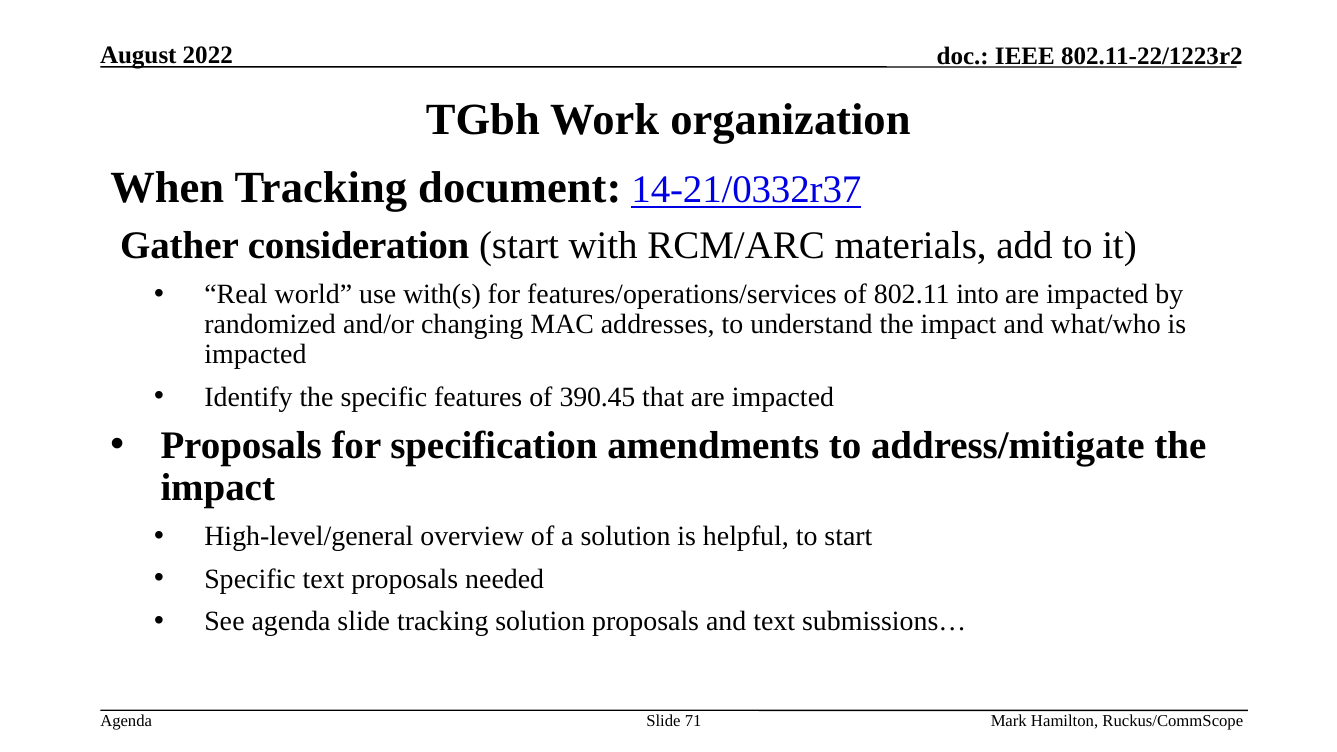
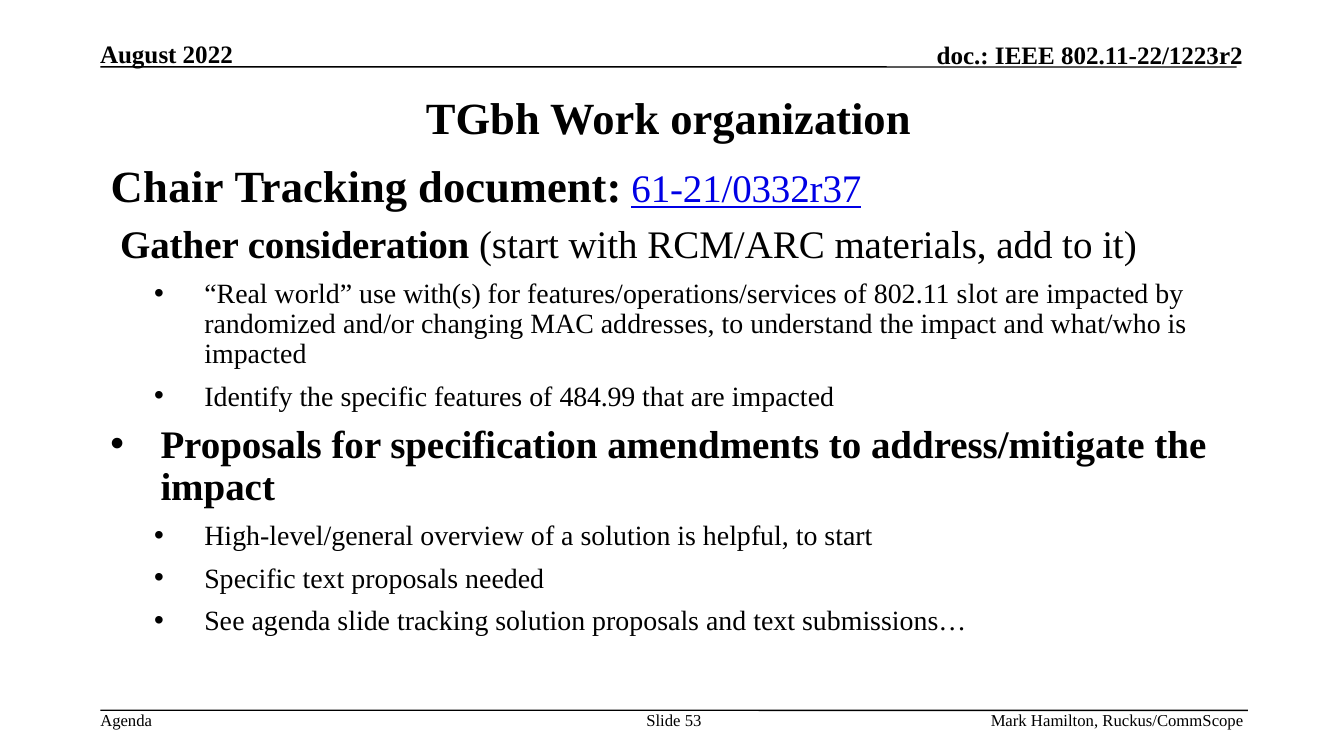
When: When -> Chair (167, 188)
14-21/0332r37: 14-21/0332r37 -> 61-21/0332r37 (746, 189)
into: into -> slot (977, 294)
390.45: 390.45 -> 484.99 (597, 397)
71: 71 -> 53 (693, 721)
